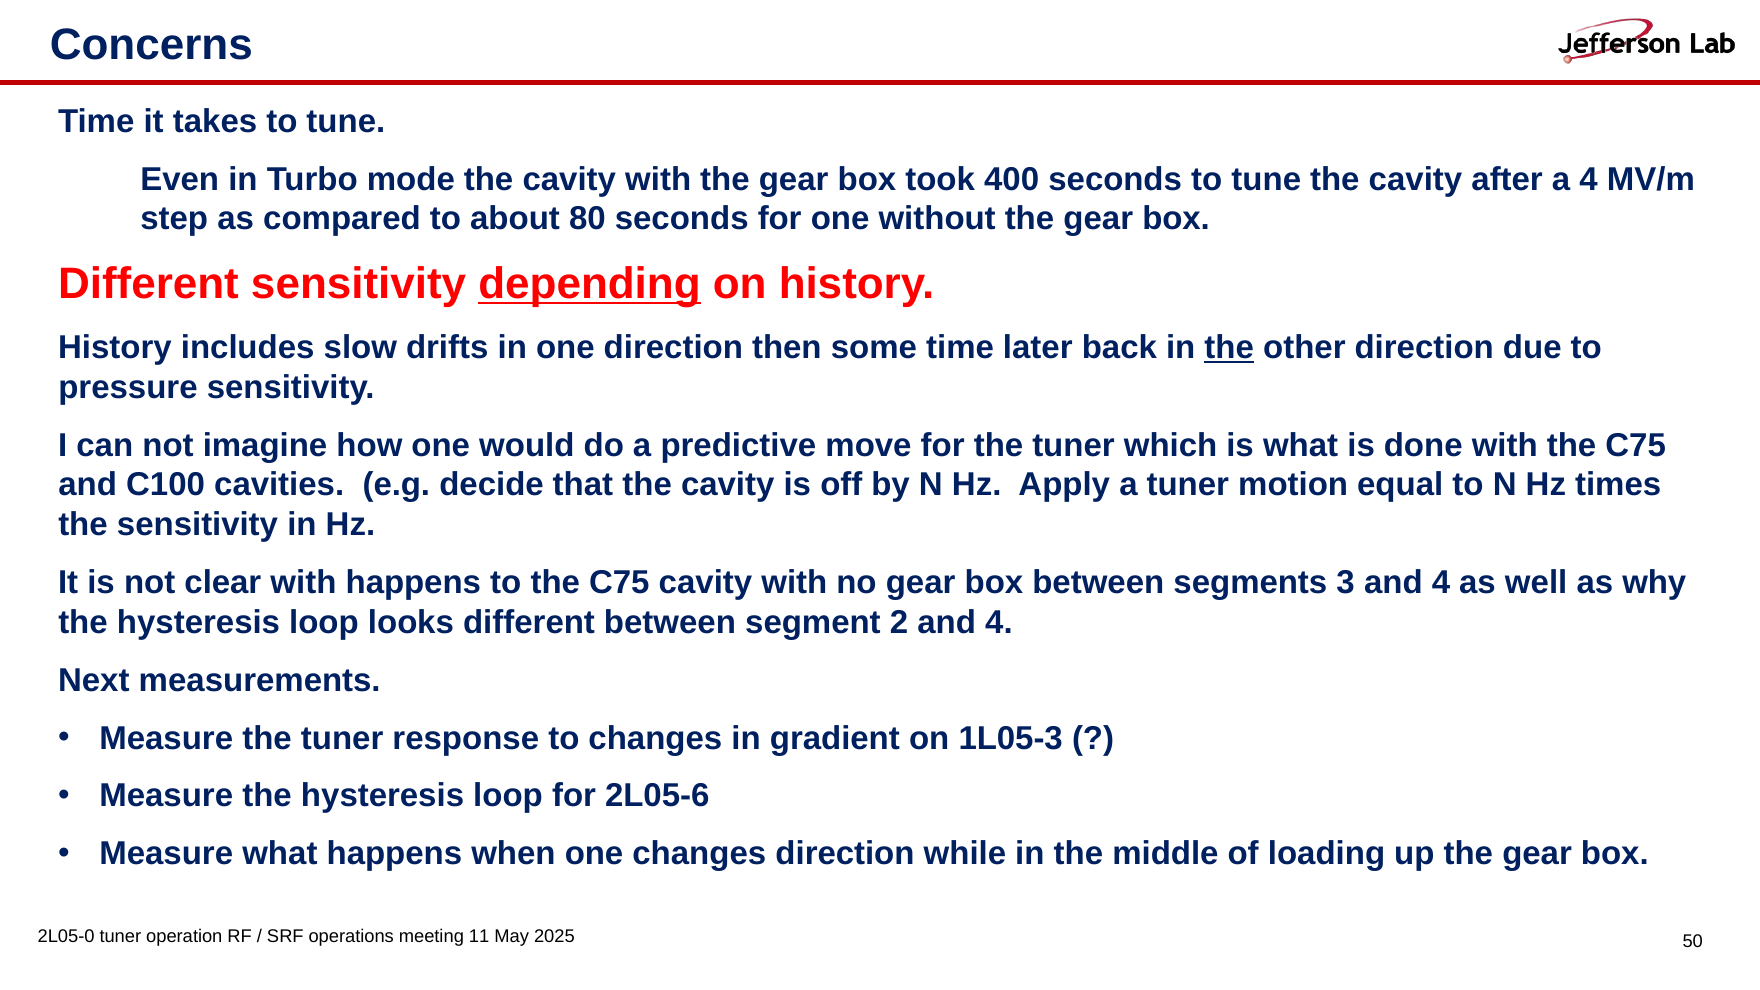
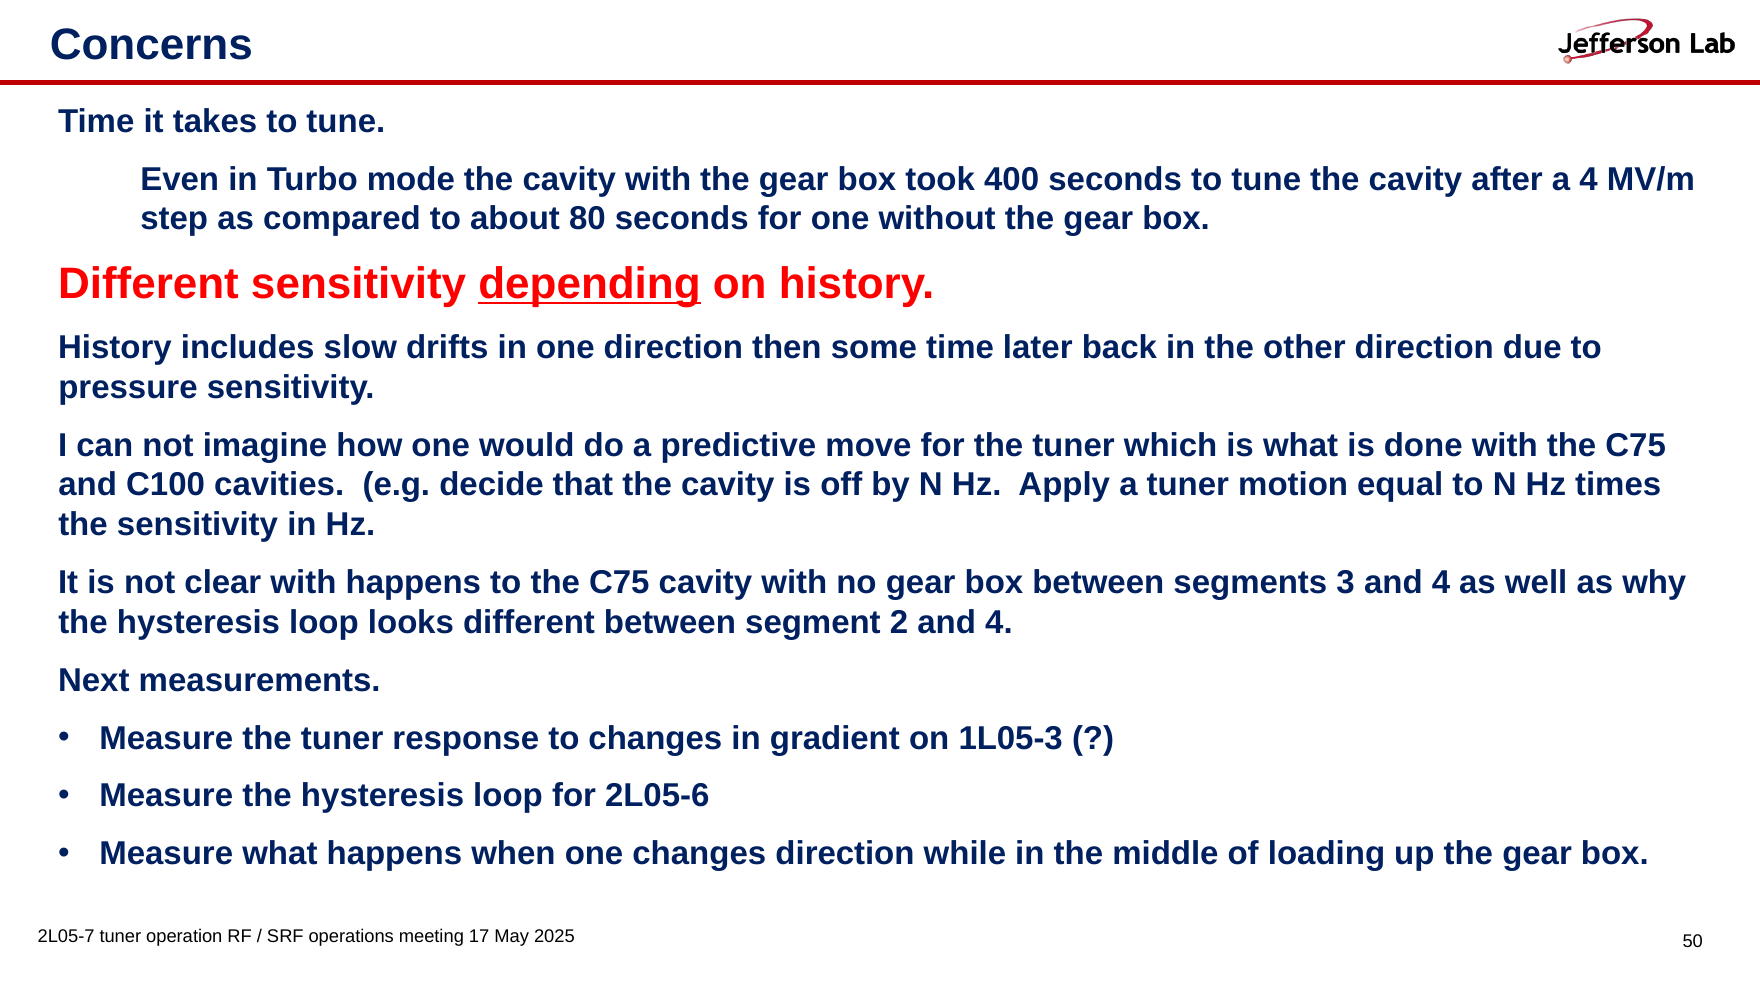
the underline: present -> none (1229, 348)
2L05-0: 2L05-0 -> 2L05-7 (66, 936)
11: 11 -> 17 (479, 936)
